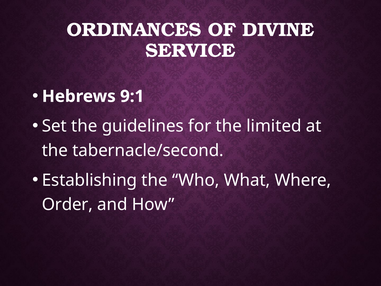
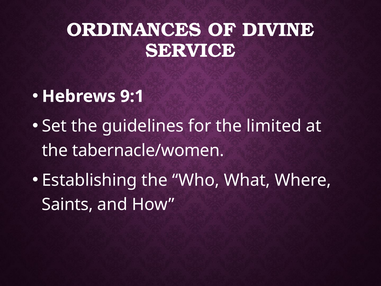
tabernacle/second: tabernacle/second -> tabernacle/women (148, 150)
Order: Order -> Saints (67, 204)
